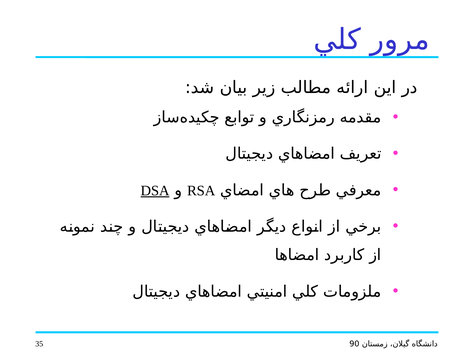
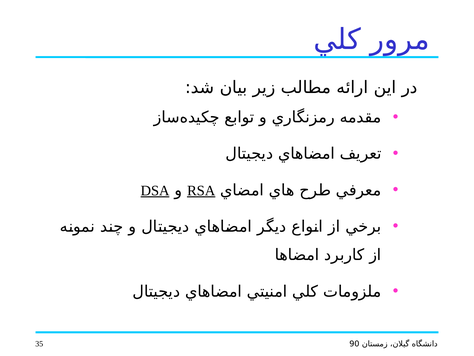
RSA underline: none -> present (201, 190)
